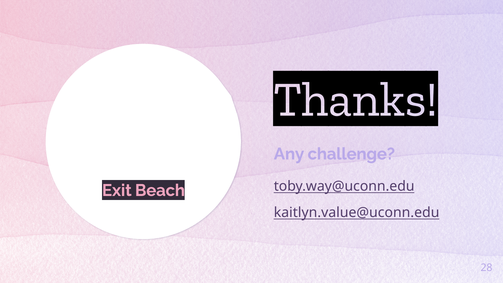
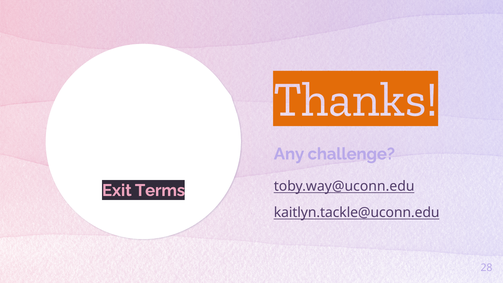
Thanks colour: black -> orange (356, 100)
Beach: Beach -> Terms (160, 190)
kaitlyn.value@uconn.edu: kaitlyn.value@uconn.edu -> kaitlyn.tackle@uconn.edu (357, 212)
